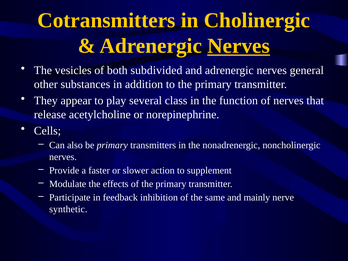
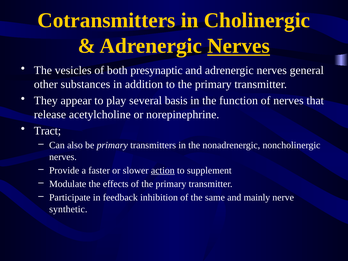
subdivided: subdivided -> presynaptic (157, 70)
class: class -> basis (176, 101)
Cells: Cells -> Tract (47, 131)
action underline: none -> present (163, 170)
